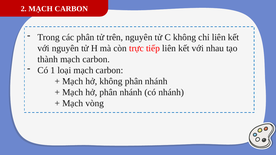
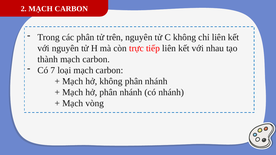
1: 1 -> 7 (53, 70)
